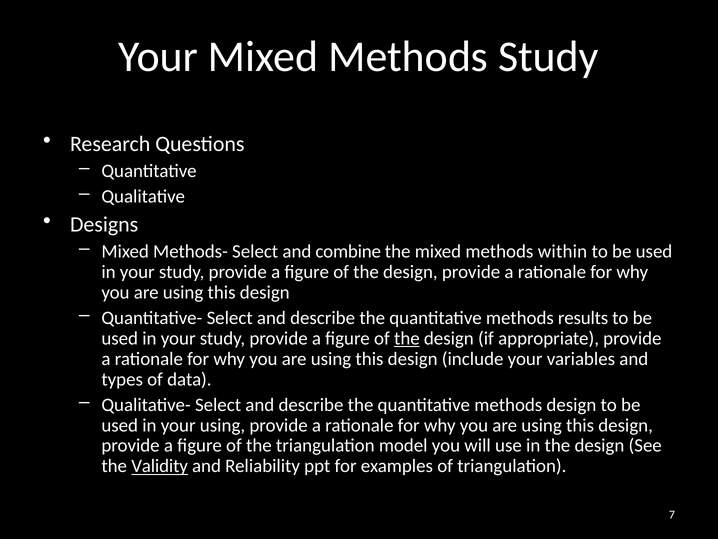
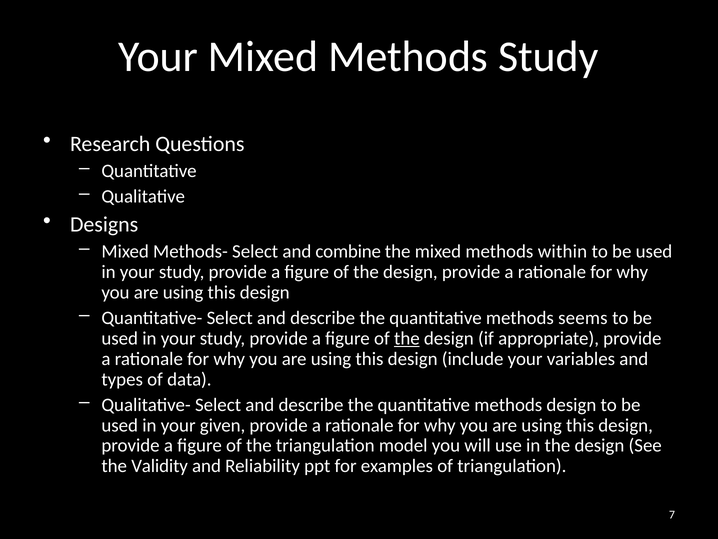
results: results -> seems (583, 318)
your using: using -> given (223, 425)
Validity underline: present -> none (160, 466)
